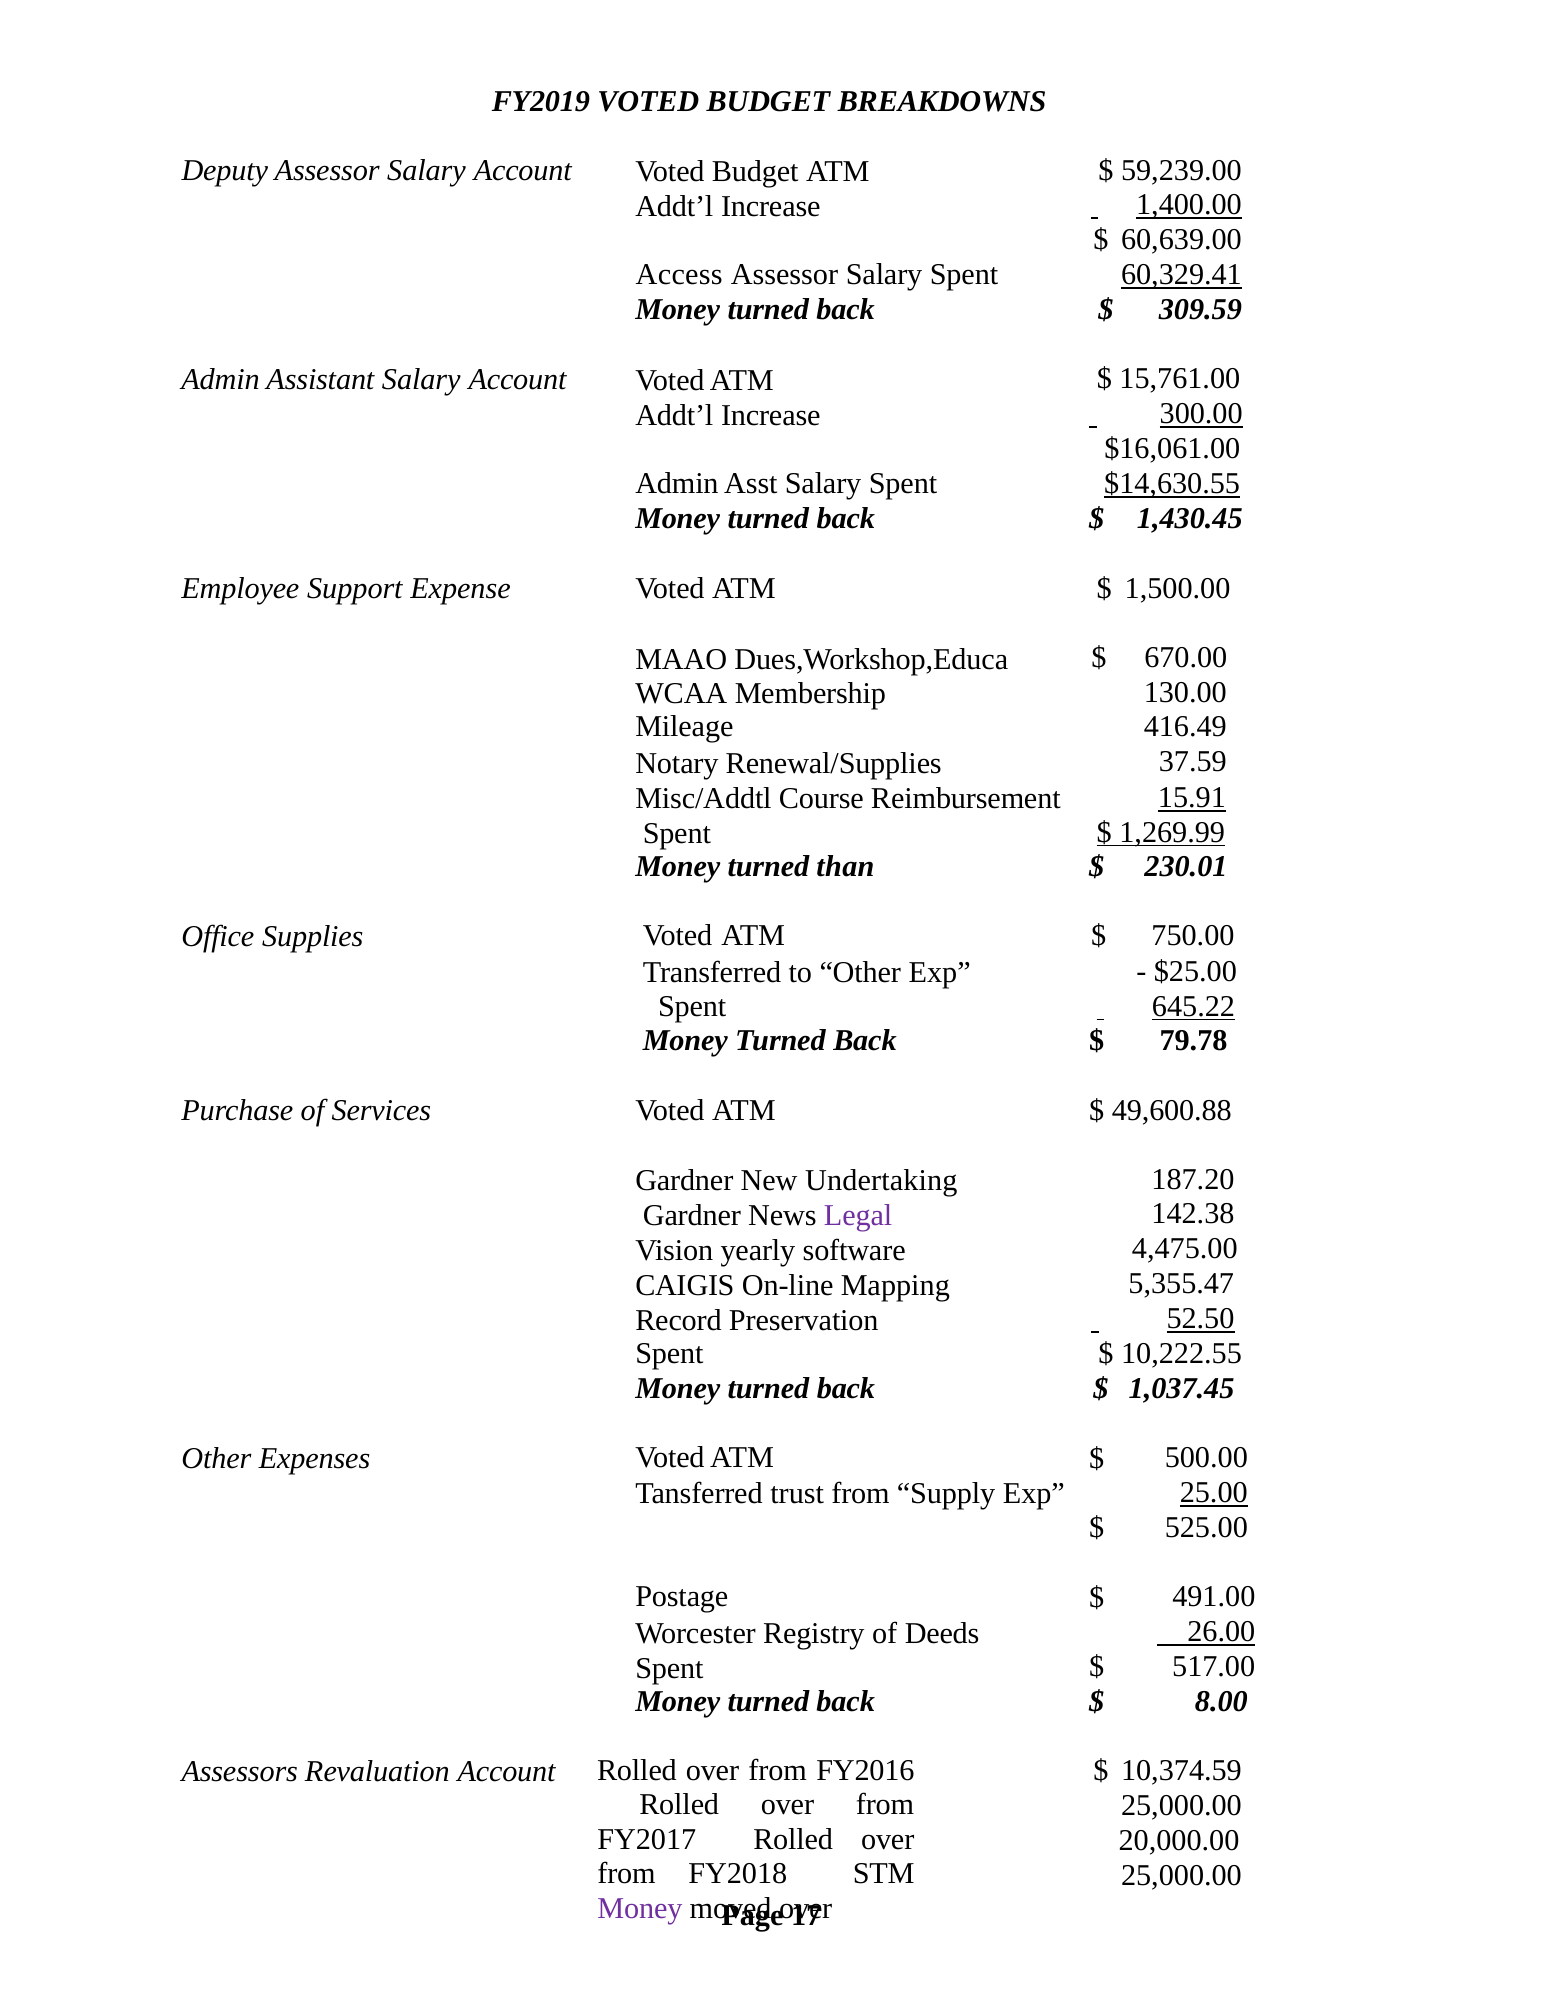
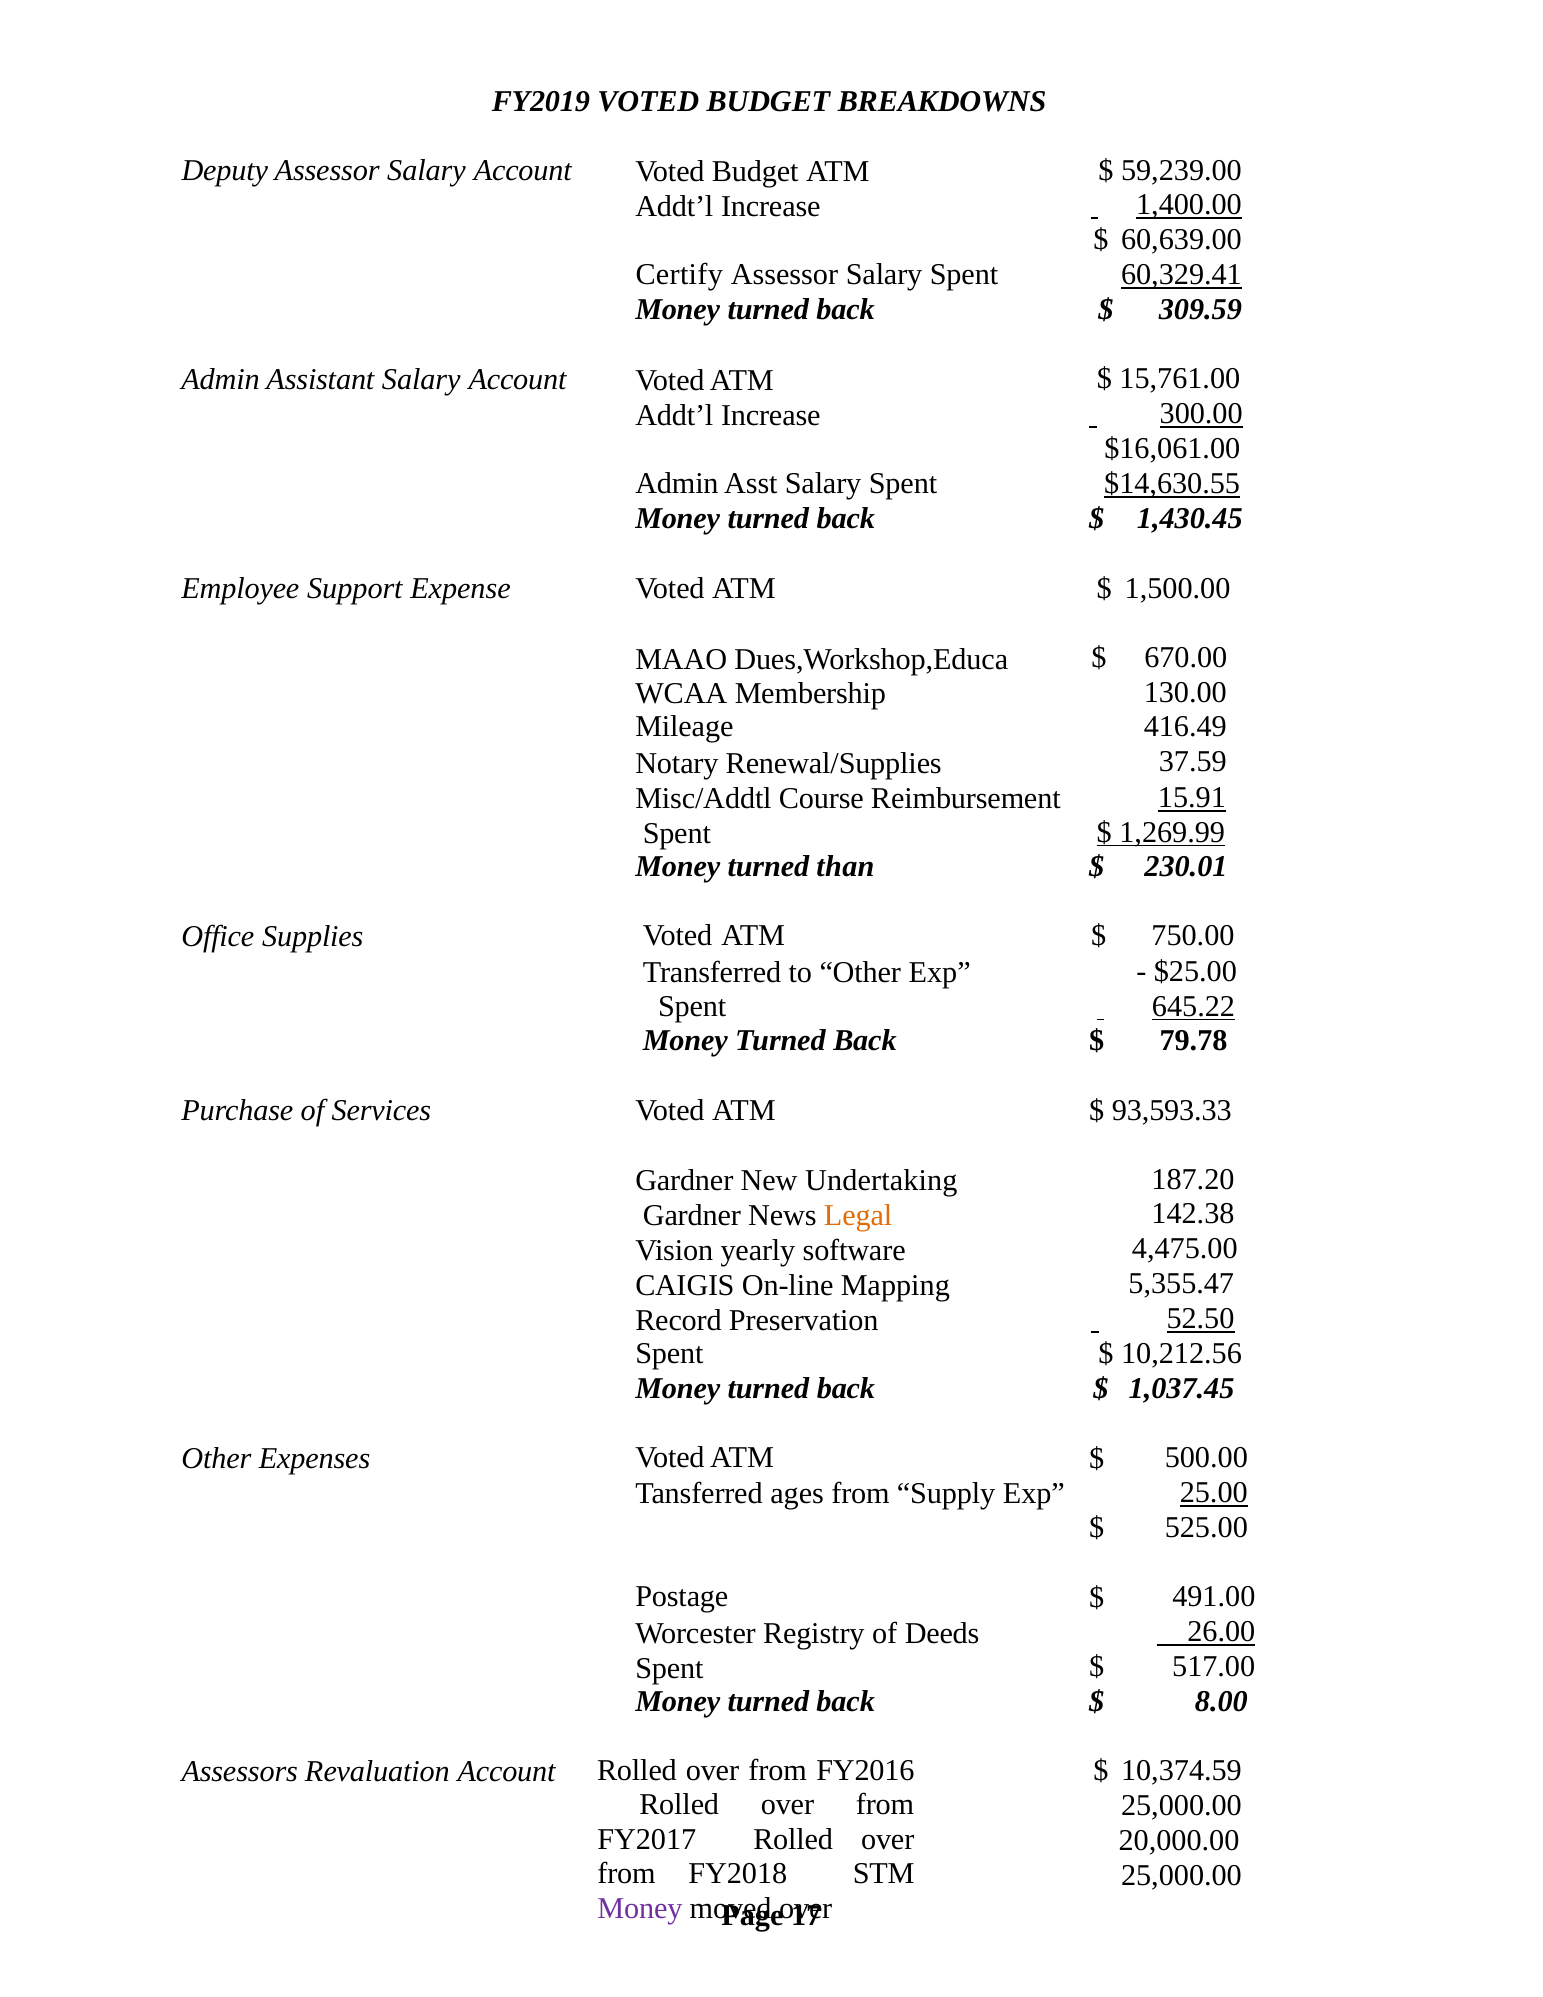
Access: Access -> Certify (679, 274)
49,600.88: 49,600.88 -> 93,593.33 (1172, 1110)
Legal colour: purple -> orange (858, 1216)
10,222.55: 10,222.55 -> 10,212.56 (1181, 1353)
trust: trust -> ages (797, 1493)
